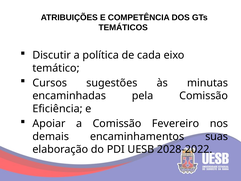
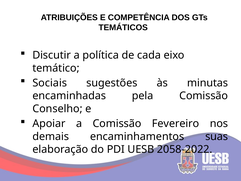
Cursos: Cursos -> Sociais (50, 83)
Eficiência: Eficiência -> Conselho (57, 109)
2028-2022: 2028-2022 -> 2058-2022 (185, 149)
